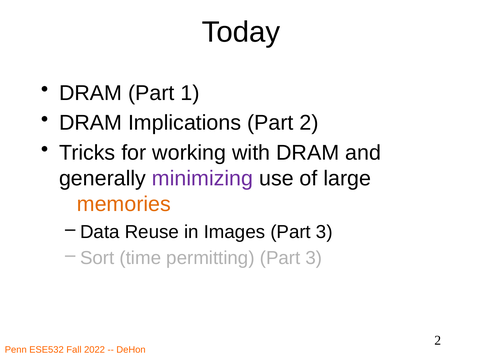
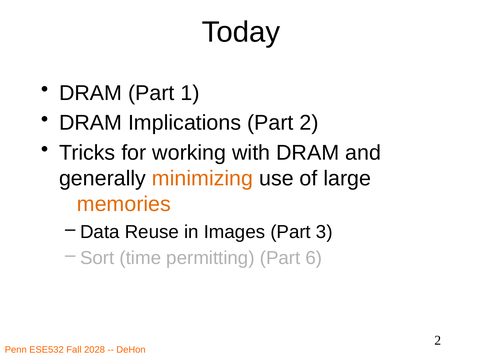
minimizing colour: purple -> orange (203, 179)
permitting Part 3: 3 -> 6 (314, 258)
2022: 2022 -> 2028 (95, 350)
